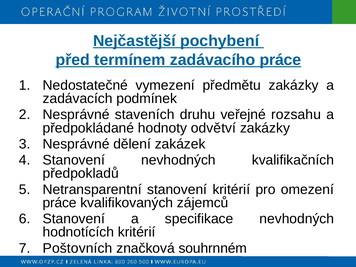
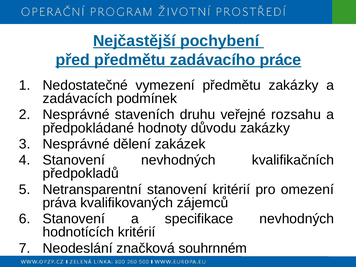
před termínem: termínem -> předmětu (130, 60)
odvětví: odvětví -> důvodu (214, 128)
práce: práce -> práva (60, 203)
Poštovních: Poštovních -> Neodeslání (78, 248)
